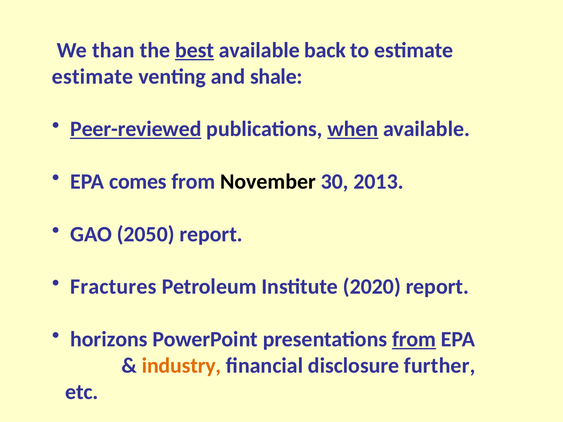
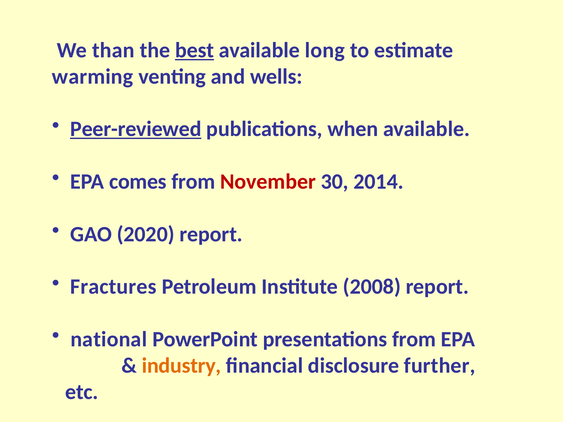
back: back -> long (325, 50)
estimate: estimate -> warming (93, 77)
shale: shale -> wells (276, 77)
when underline: present -> none (353, 129)
November colour: black -> red (268, 182)
2013: 2013 -> 2014 (379, 182)
2050: 2050 -> 2020 (146, 234)
2020: 2020 -> 2008 (372, 287)
horizons: horizons -> national (109, 339)
from underline: present -> none (414, 339)
